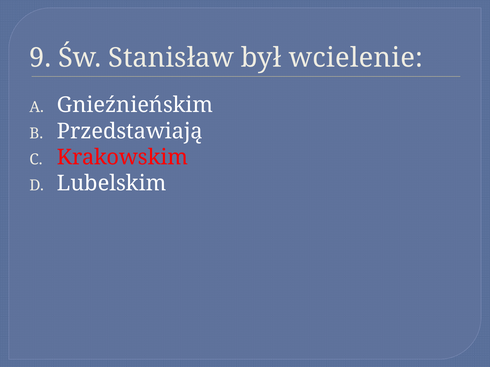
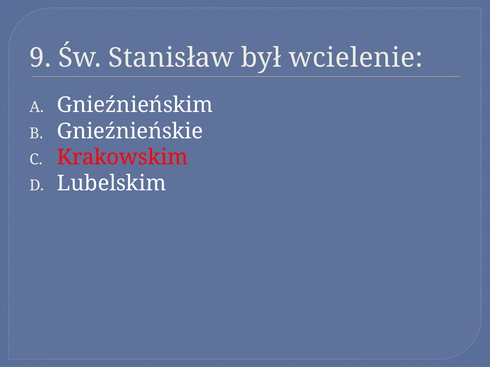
Przedstawiają: Przedstawiają -> Gnieźnieńskie (130, 131)
